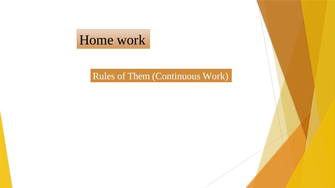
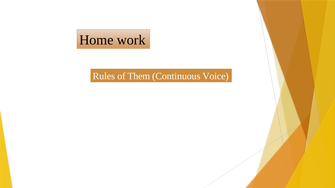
Continuous Work: Work -> Voice (216, 76)
